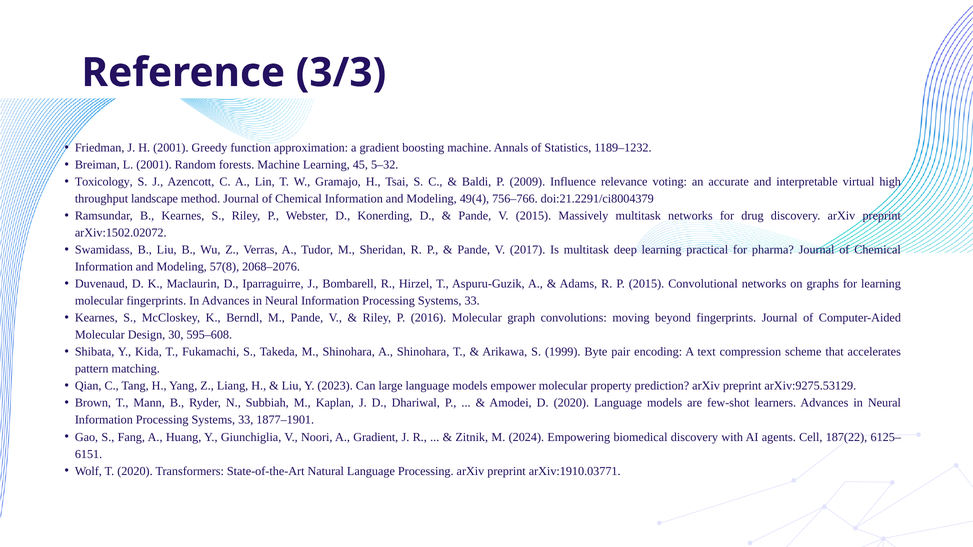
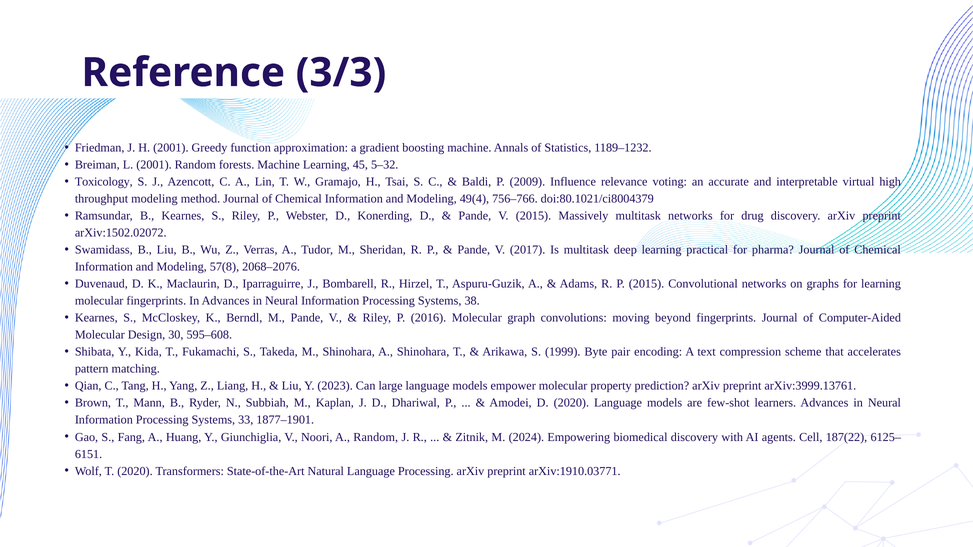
throughput landscape: landscape -> modeling (154, 199)
doi:21.2291/ci8004379: doi:21.2291/ci8004379 -> doi:80.1021/ci8004379 (597, 199)
33: 33 -> 38 (472, 301)
arXiv:9275.53129: arXiv:9275.53129 -> arXiv:3999.13761 (810, 386)
Noori A Gradient: Gradient -> Random (376, 437)
